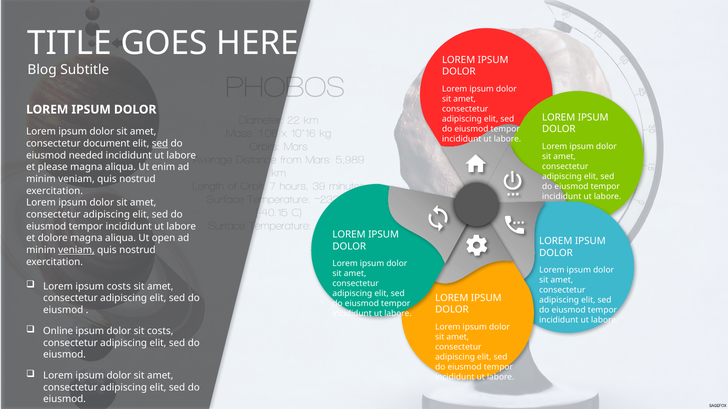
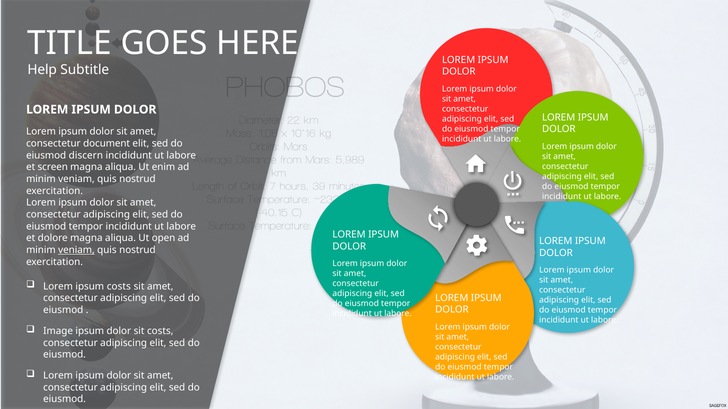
Blog: Blog -> Help (42, 70)
sed underline: present -> none (160, 144)
needed: needed -> discern (86, 155)
please: please -> screen (53, 167)
Online: Online -> Image (58, 331)
